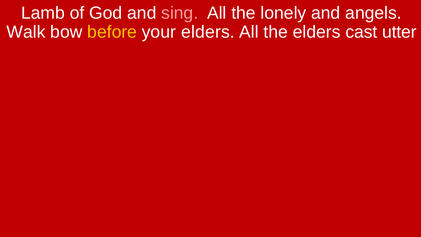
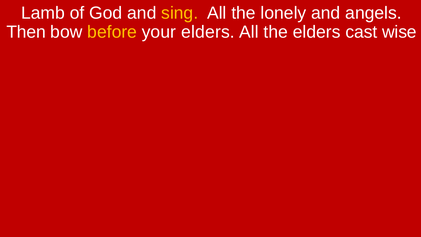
sing colour: pink -> yellow (180, 13)
Walk: Walk -> Then (26, 32)
utter: utter -> wise (399, 32)
